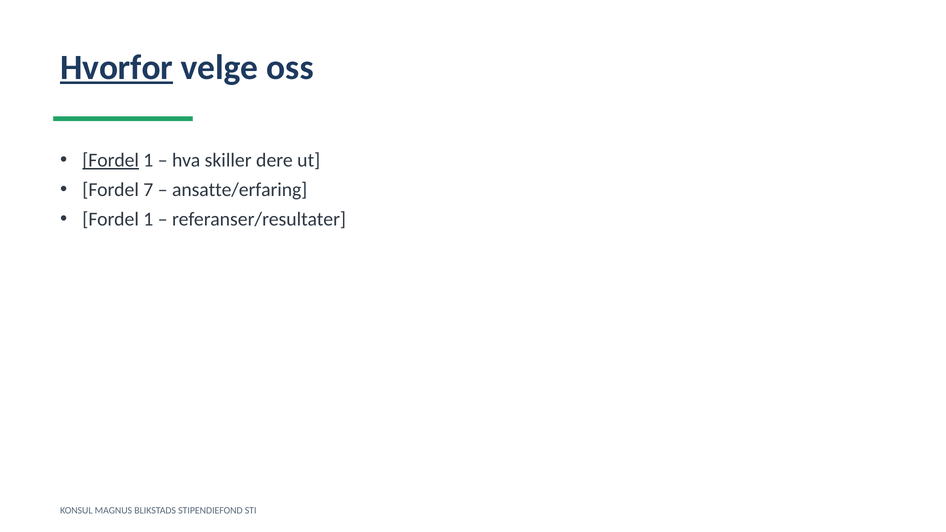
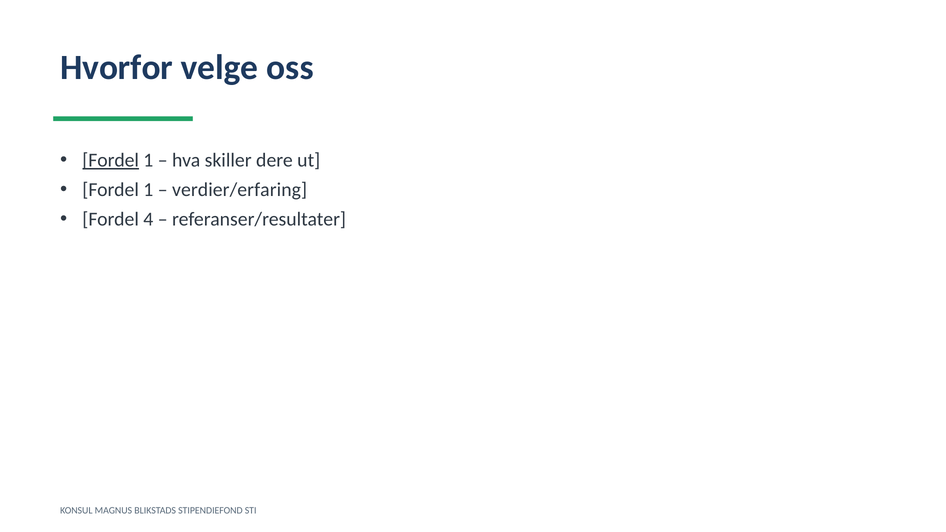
Hvorfor underline: present -> none (117, 68)
7: 7 -> 1 (148, 190)
ansatte/erfaring: ansatte/erfaring -> verdier/erfaring (240, 190)
1: 1 -> 4 (148, 219)
